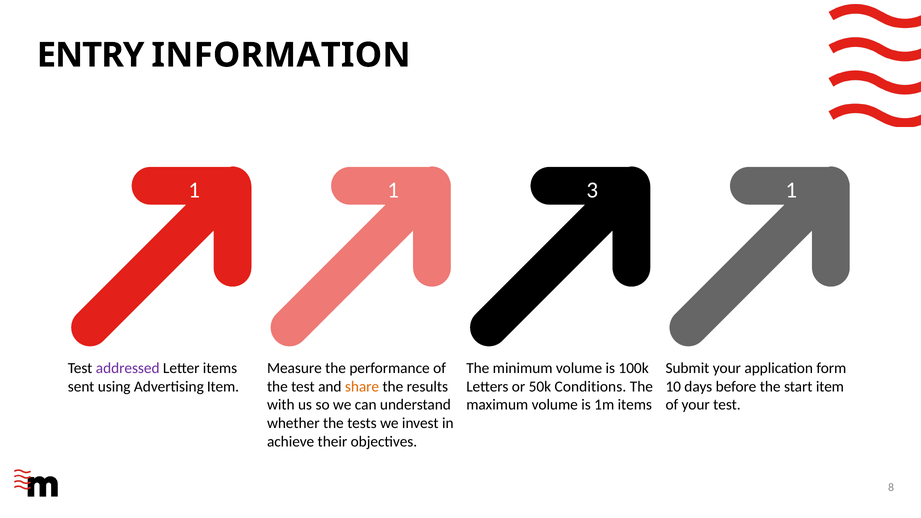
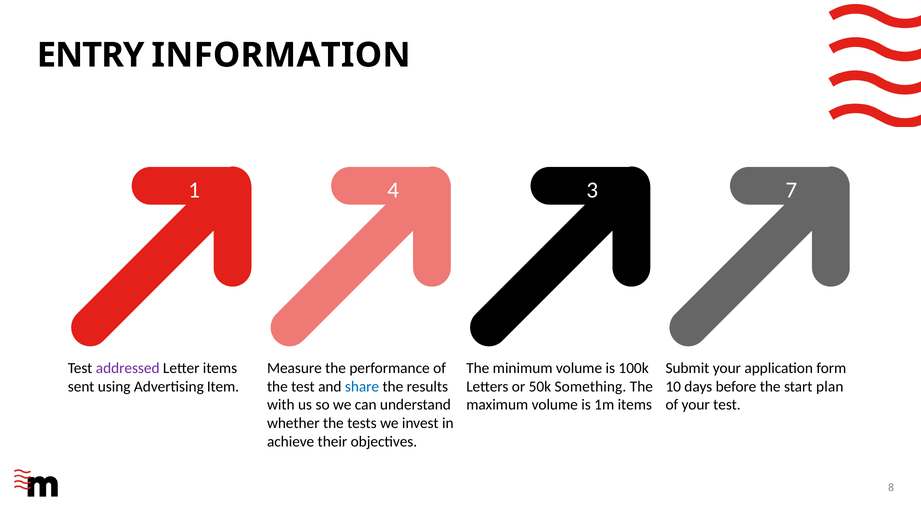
1 1: 1 -> 4 (393, 190)
3 1: 1 -> 7 (791, 190)
share colour: orange -> blue (362, 387)
Conditions: Conditions -> Something (590, 387)
start item: item -> plan (830, 387)
